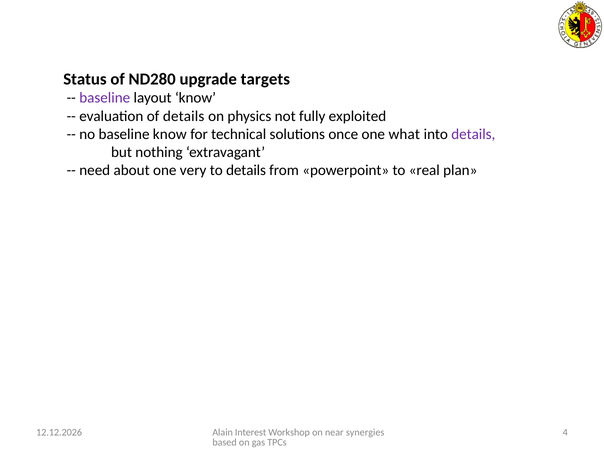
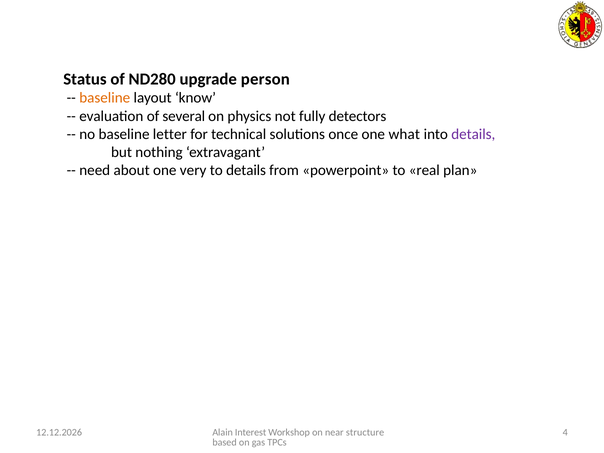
targets: targets -> person (265, 79)
baseline colour: purple -> orange (105, 98)
of details: details -> several (184, 116)
exploited: exploited -> detectors (358, 116)
baseline know: know -> letter (170, 134)
synergies: synergies -> structure (365, 433)
